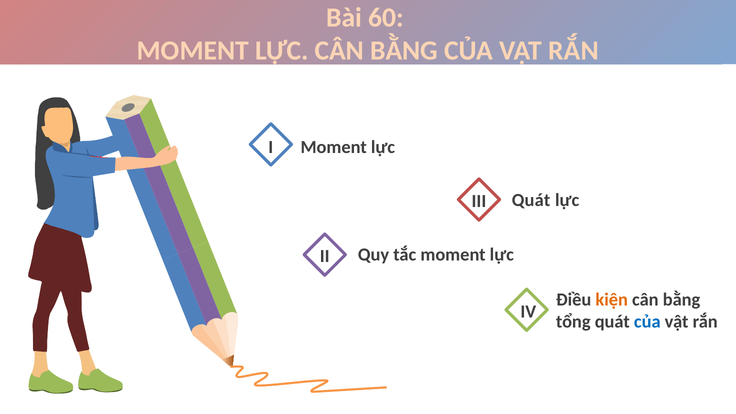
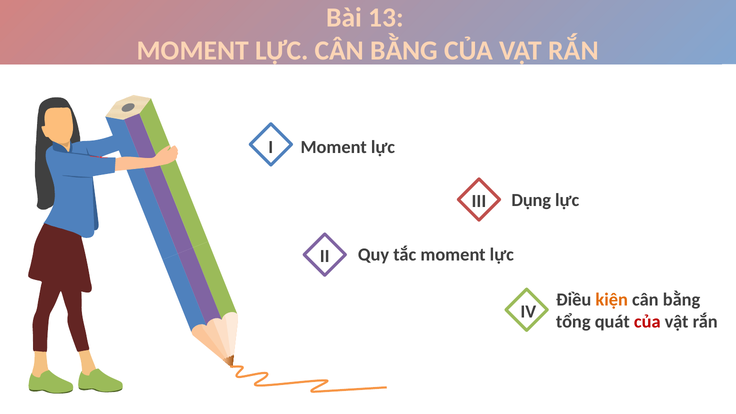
60: 60 -> 13 (386, 18)
Quát: Quát -> Dụng (531, 200)
của colour: blue -> red (647, 322)
